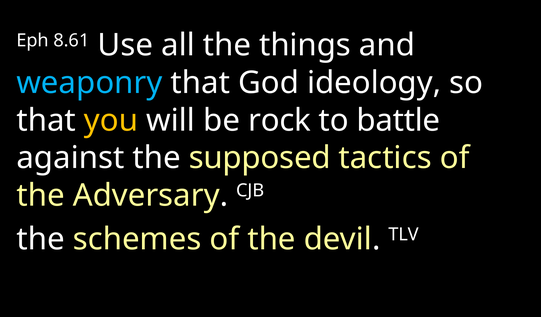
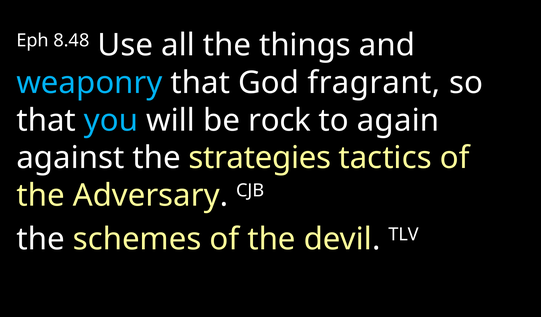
8.61: 8.61 -> 8.48 (71, 40)
ideology: ideology -> fragrant (374, 83)
you colour: yellow -> light blue (111, 120)
battle: battle -> again (398, 120)
supposed: supposed -> strategies (260, 158)
